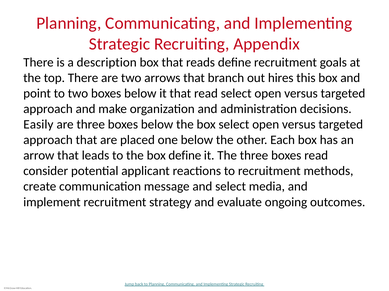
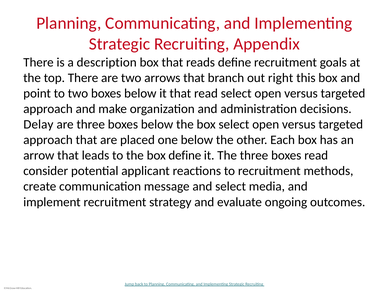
hires: hires -> right (281, 78)
Easily: Easily -> Delay (38, 125)
